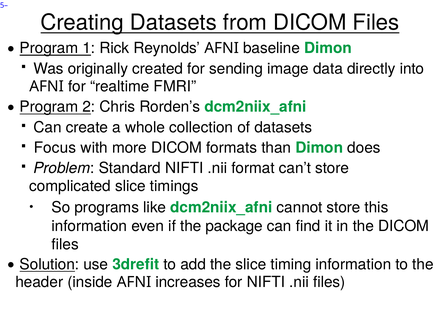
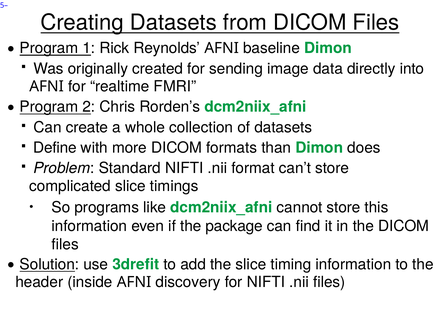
Focus: Focus -> Define (55, 148)
increases: increases -> discovery (188, 282)
